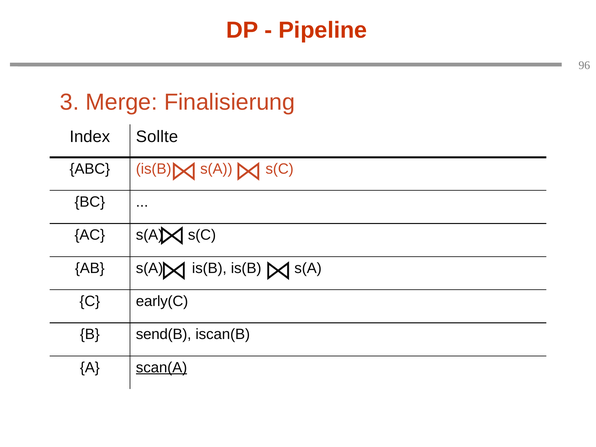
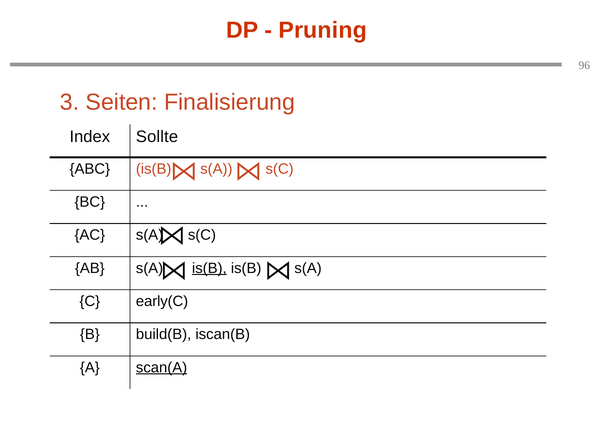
Pipeline: Pipeline -> Pruning (323, 30)
Merge: Merge -> Seiten (122, 102)
is(B underline: none -> present (209, 268)
send(B: send(B -> build(B (164, 334)
